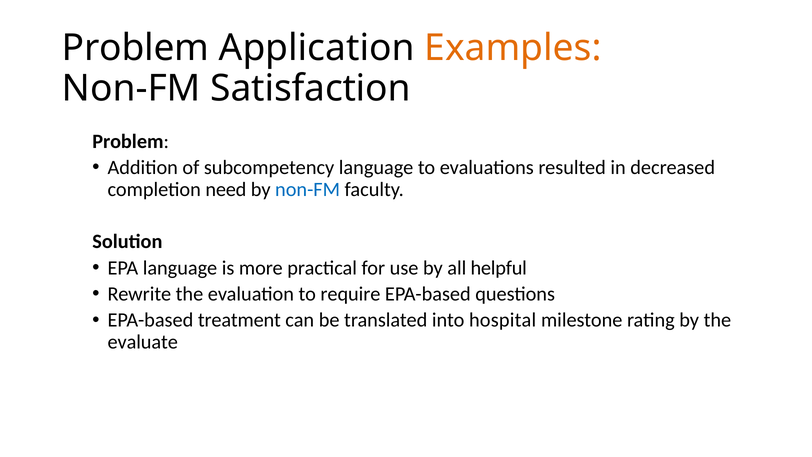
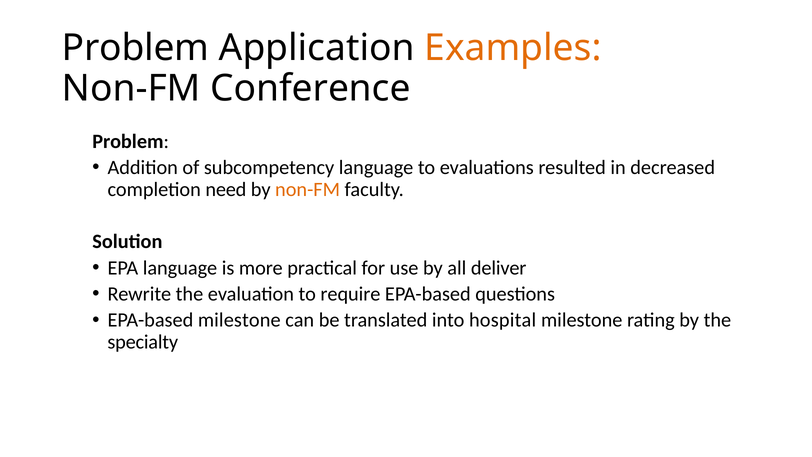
Satisfaction: Satisfaction -> Conference (310, 88)
non-FM colour: blue -> orange (308, 189)
helpful: helpful -> deliver (499, 268)
EPA-based treatment: treatment -> milestone (239, 320)
evaluate: evaluate -> specialty (143, 342)
